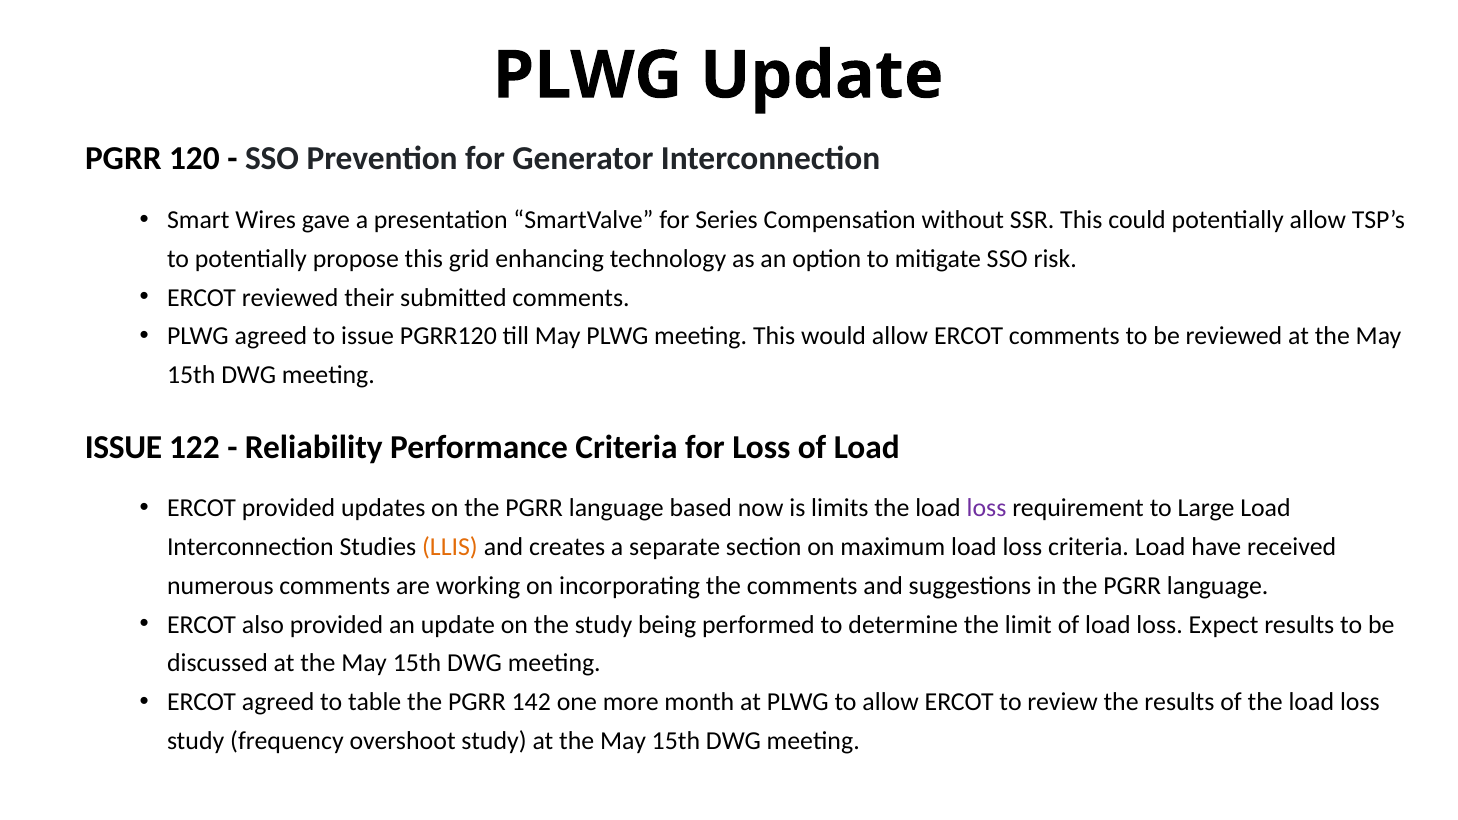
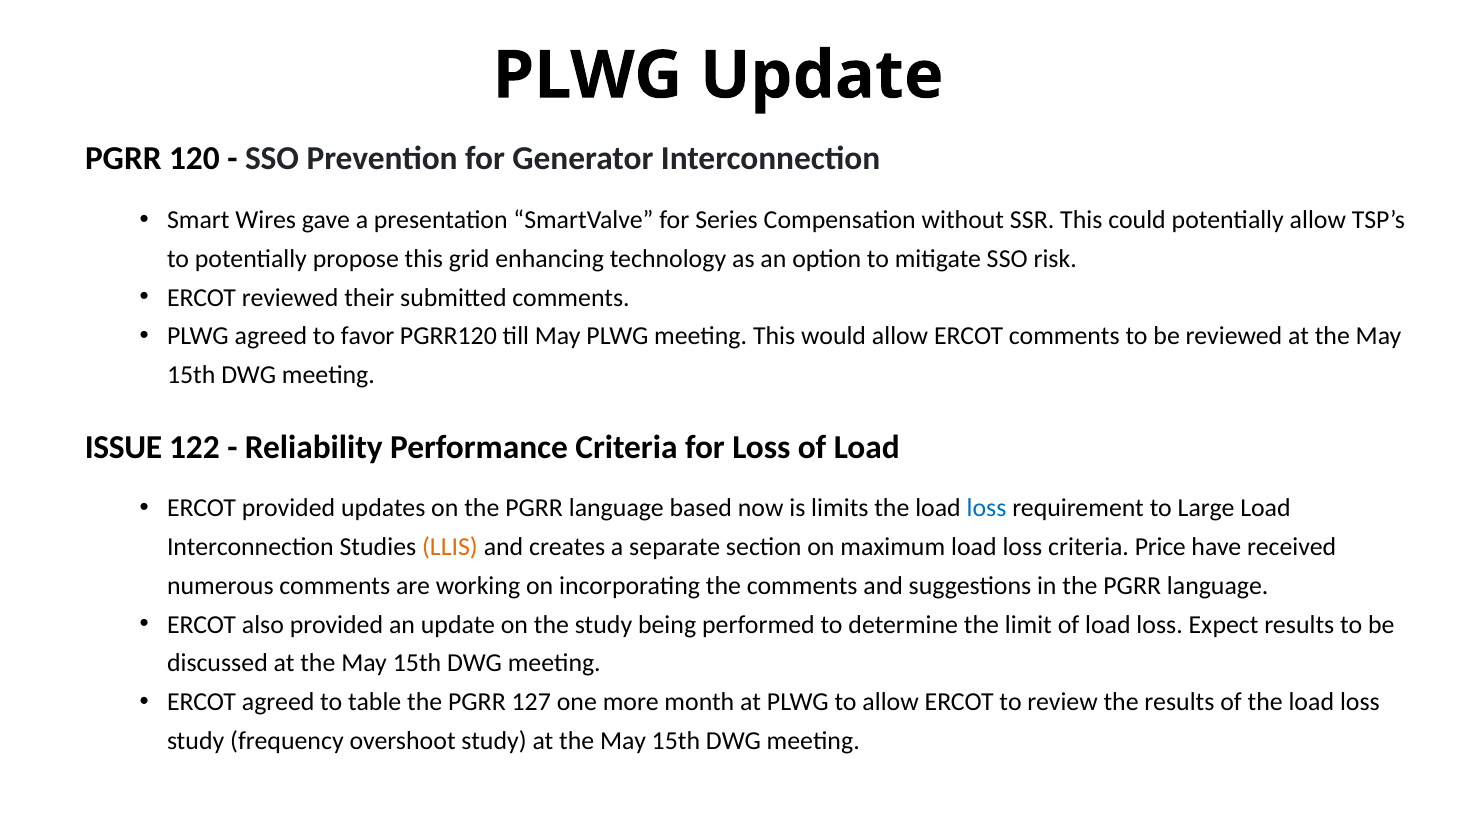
to issue: issue -> favor (368, 336)
loss colour: purple -> blue (986, 509)
criteria Load: Load -> Price (1160, 547)
142: 142 -> 127 (531, 702)
